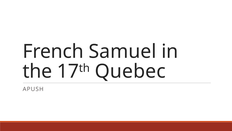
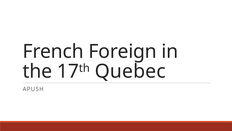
Samuel: Samuel -> Foreign (123, 51)
